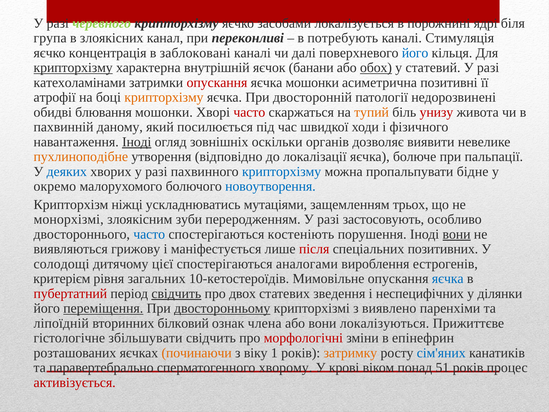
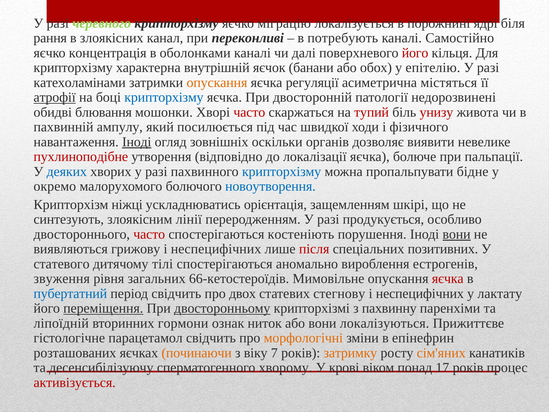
засобами: засобами -> міграцію (284, 23)
група: група -> рання (50, 38)
Стимуляція: Стимуляція -> Самостійно (460, 38)
заблоковані: заблоковані -> оболонками (195, 53)
його colour: blue -> red (415, 53)
крипторхізму underline: present -> none (73, 68)
обох underline: present -> none (376, 68)
статевий: статевий -> епітелію (433, 68)
опускання colour: red -> orange (217, 83)
яєчка мошонки: мошонки -> регуляції (312, 83)
позитивні: позитивні -> містяться (449, 83)
атрофії underline: none -> present (55, 97)
крипторхізму colour: orange -> blue (164, 97)
тупий colour: orange -> red (372, 112)
даному: даному -> ампулу (120, 127)
пухлиноподібне colour: orange -> red (81, 157)
мутаціями: мутаціями -> орієнтація (275, 204)
трьох: трьох -> шкірі (411, 204)
монорхізмі: монорхізмі -> синтезують (69, 219)
зуби: зуби -> лінії (189, 219)
застосовують: застосовують -> продукується (383, 219)
часто colour: blue -> red (149, 234)
маніфестується: маніфестується -> неспецифічних (216, 249)
солодощі: солодощі -> статевого (62, 264)
цієї: цієї -> тілі (163, 264)
аналогами: аналогами -> аномально (307, 264)
критерієм: критерієм -> звуження (62, 279)
10-кетостероїдів: 10-кетостероїдів -> 66-кетостероїдів (239, 279)
яєчка colour: blue -> red (448, 279)
пубертатний colour: red -> blue (70, 293)
свідчить underline: present -> none (176, 293)
зведення: зведення -> стегнову (339, 293)
ділянки: ділянки -> лактату (500, 293)
виявлено: виявлено -> пахвинну (389, 308)
білковий: білковий -> гормони (183, 323)
члена: члена -> ниток (265, 323)
збільшувати: збільшувати -> парацетамол (146, 338)
морфологічні colour: red -> orange (303, 338)
1: 1 -> 7 (274, 353)
сім'яних colour: blue -> orange (441, 353)
паравертебрально: паравертебрально -> десенсибілізуючу (101, 368)
51: 51 -> 17 (442, 368)
